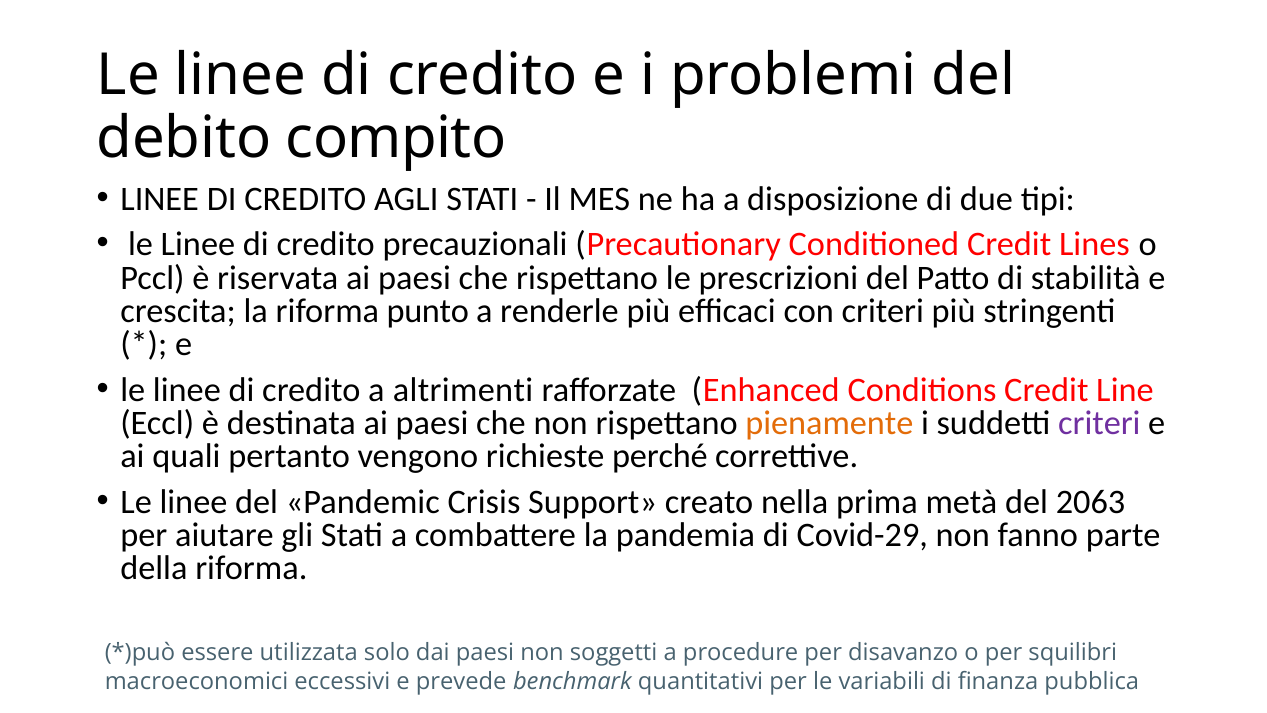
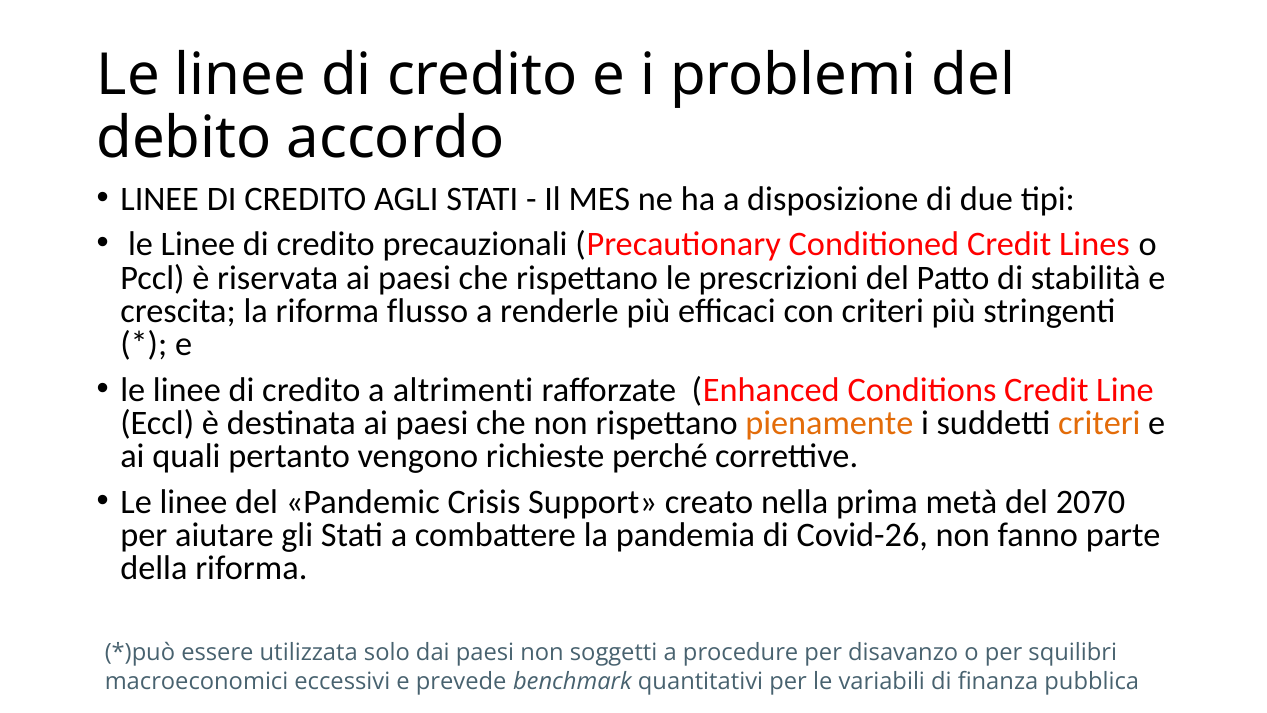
compito: compito -> accordo (396, 138)
punto: punto -> flusso (428, 311)
criteri colour: purple -> orange (1099, 423)
2063: 2063 -> 2070 (1091, 502)
Covid-29: Covid-29 -> Covid-26 (862, 535)
